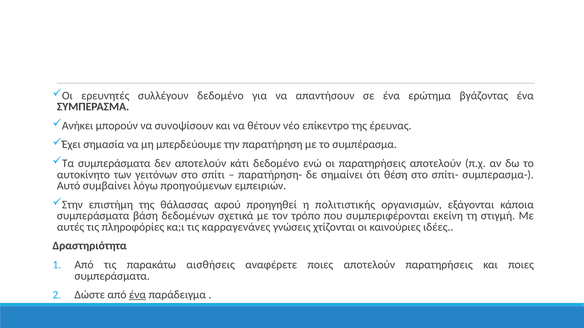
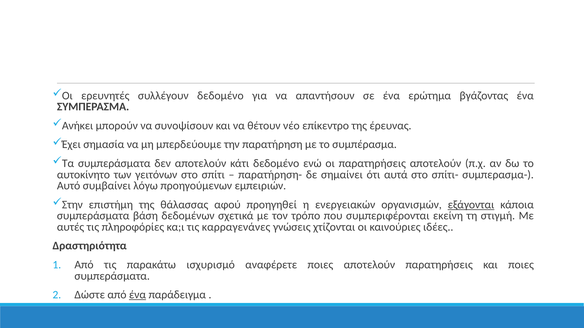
θέση: θέση -> αυτά (396, 175)
πολιτιστικής: πολιτιστικής -> ενεργειακών (345, 205)
εξάγονται underline: none -> present (471, 205)
αισθήσεις: αισθήσεις -> ισχυρισμό (211, 265)
